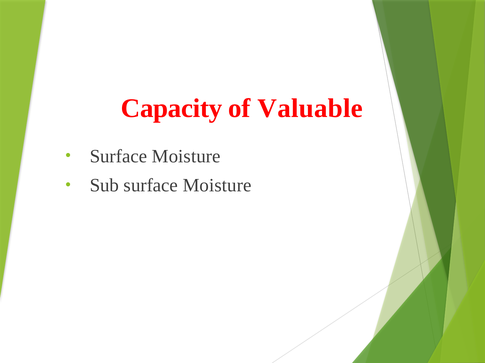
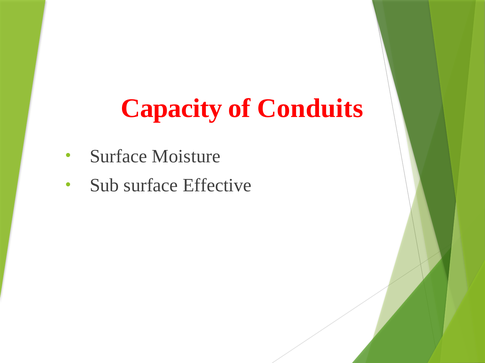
Valuable: Valuable -> Conduits (310, 109)
Sub surface Moisture: Moisture -> Effective (217, 186)
